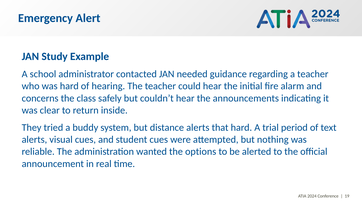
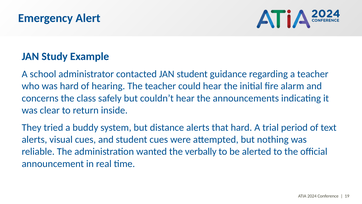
JAN needed: needed -> student (192, 74)
options: options -> verbally (201, 151)
